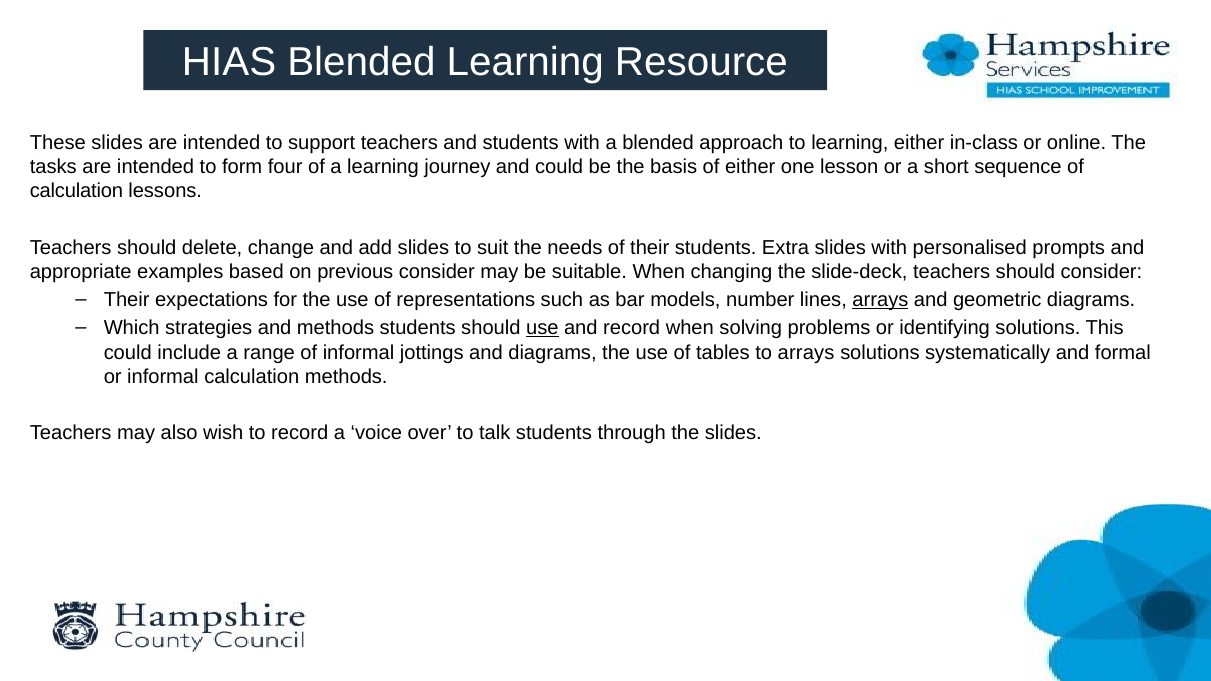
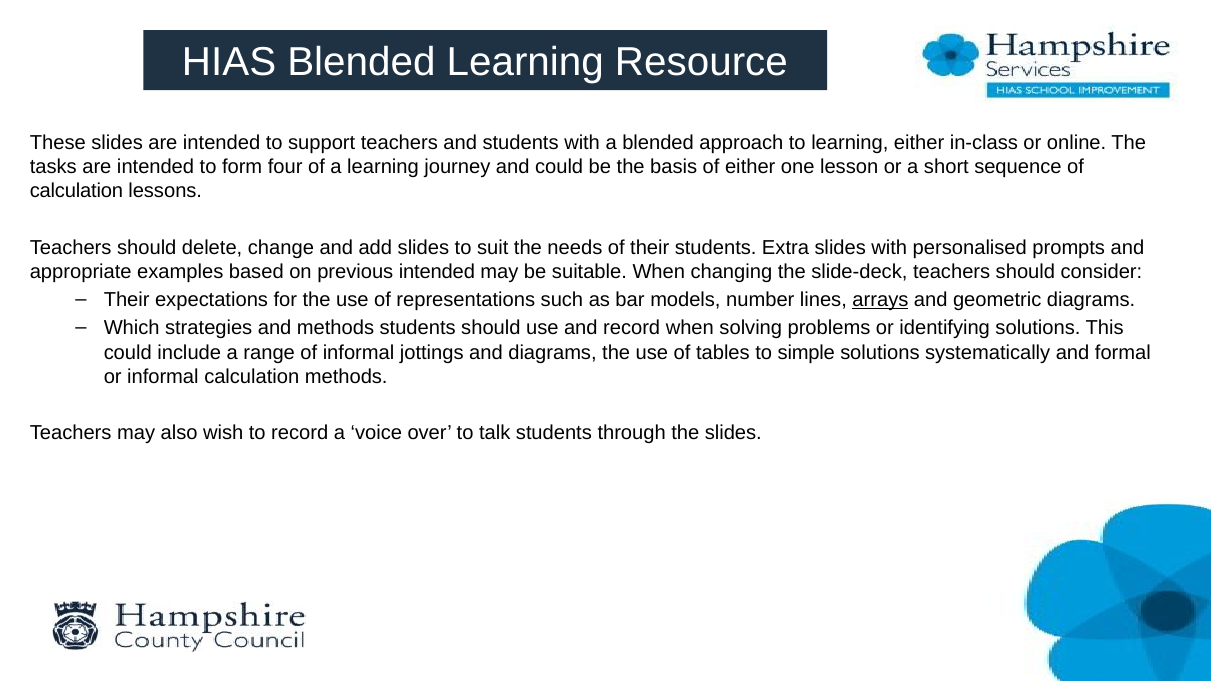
previous consider: consider -> intended (437, 272)
use underline: present -> none (542, 328)
to arrays: arrays -> simple (806, 352)
